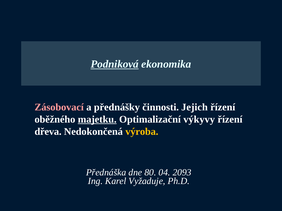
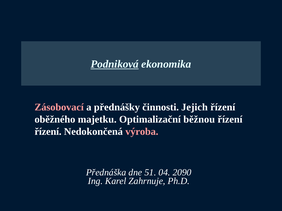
majetku underline: present -> none (97, 120)
výkyvy: výkyvy -> běžnou (199, 120)
dřeva: dřeva -> řízení (48, 132)
výroba colour: yellow -> pink (142, 132)
80: 80 -> 51 (150, 173)
2093: 2093 -> 2090 (182, 173)
Vyžaduje: Vyžaduje -> Zahrnuje (147, 181)
